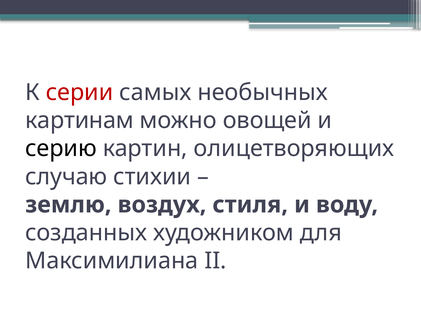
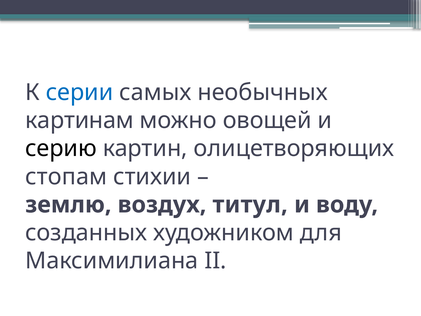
серии colour: red -> blue (80, 92)
случаю: случаю -> стопам (66, 176)
стиля: стиля -> титул (250, 205)
